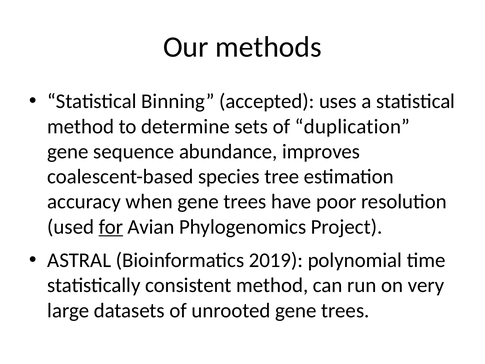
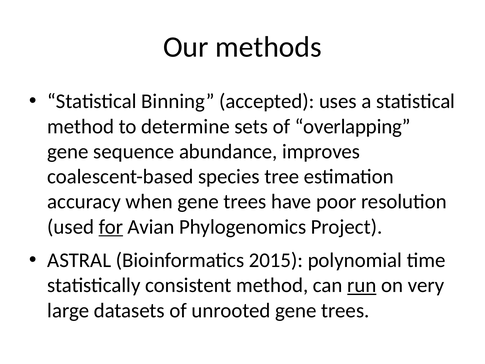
duplication: duplication -> overlapping (353, 126)
2019: 2019 -> 2015 (276, 260)
run underline: none -> present (362, 285)
